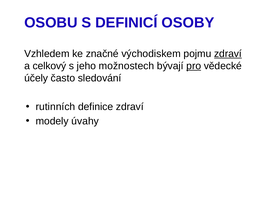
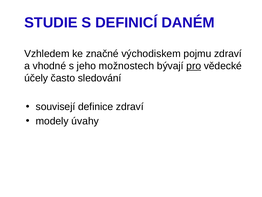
OSOBU: OSOBU -> STUDIE (51, 23)
OSOBY: OSOBY -> DANÉM (188, 23)
zdraví underline: present -> none (228, 54)
celkový: celkový -> vhodné (49, 66)
rutinních: rutinních -> souvisejí (56, 107)
